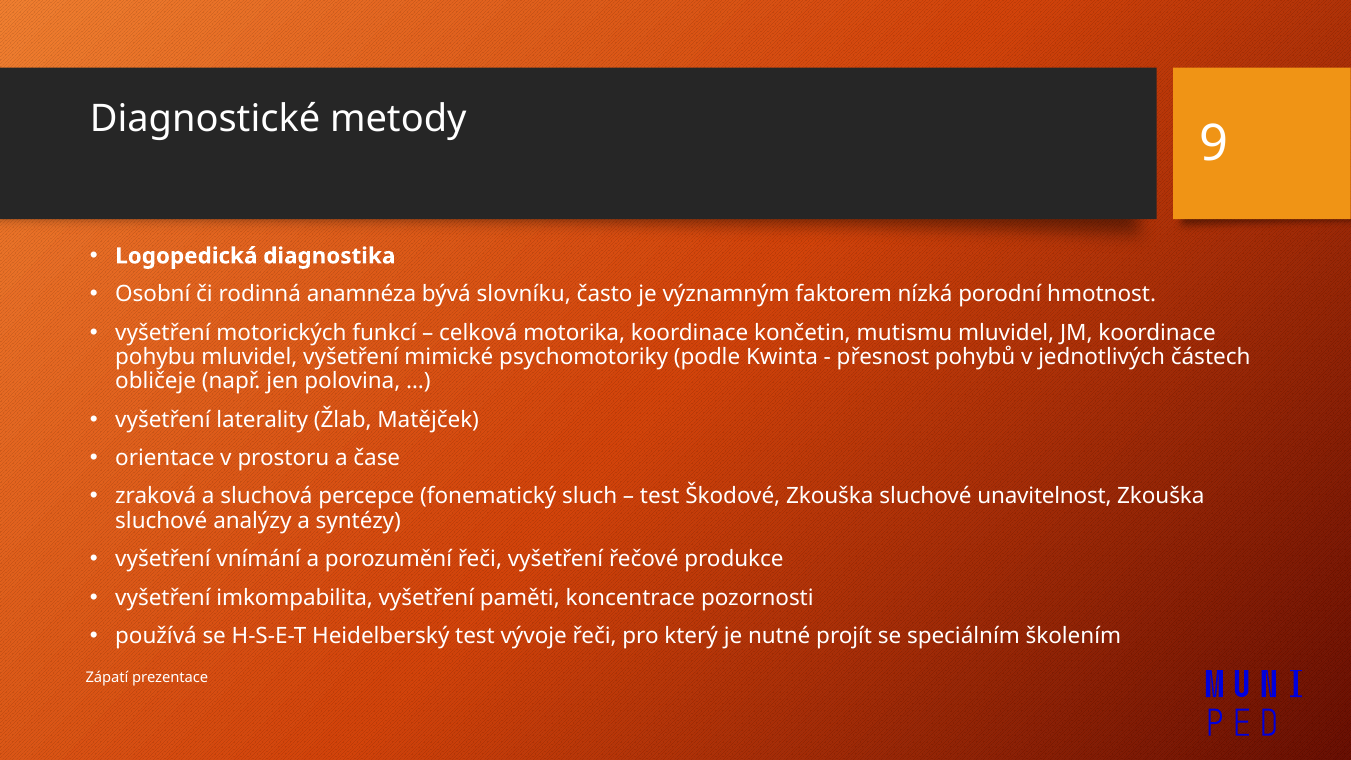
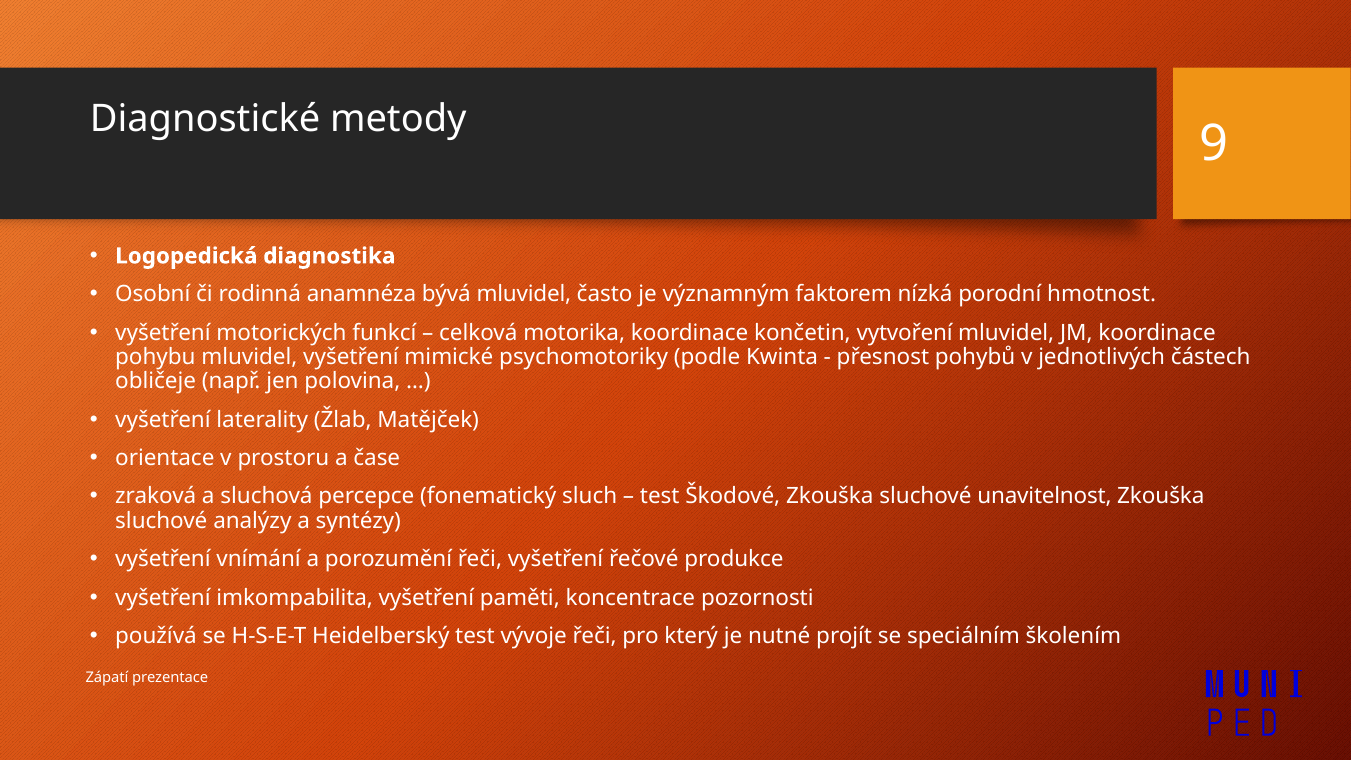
bývá slovníku: slovníku -> mluvidel (524, 294)
mutismu: mutismu -> vytvoření (905, 333)
